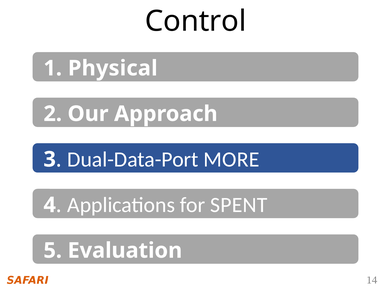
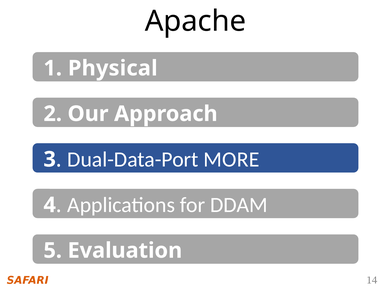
Control: Control -> Apache (196, 21)
SPENT: SPENT -> DDAM (239, 205)
